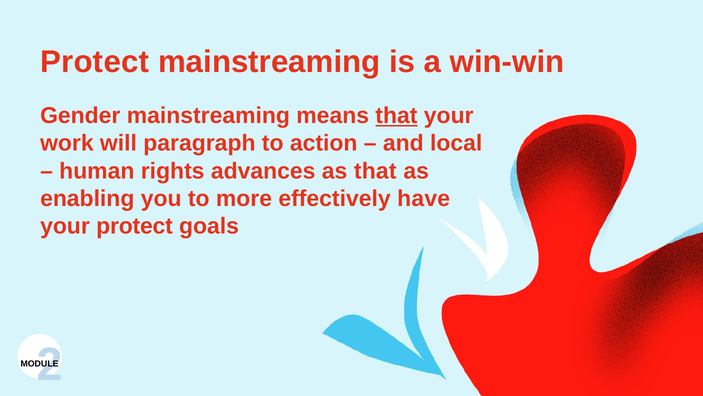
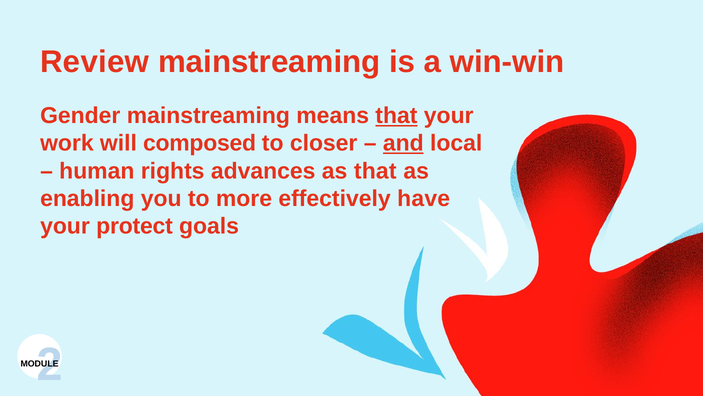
Protect: Protect -> Review (95, 62)
paragraph: paragraph -> composed (200, 143)
action: action -> closer (324, 143)
and underline: none -> present (403, 143)
